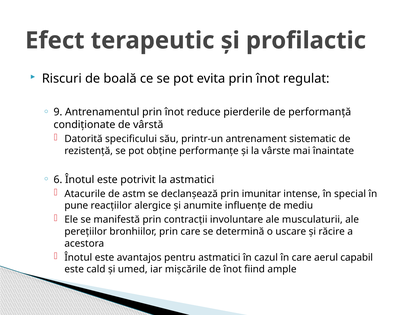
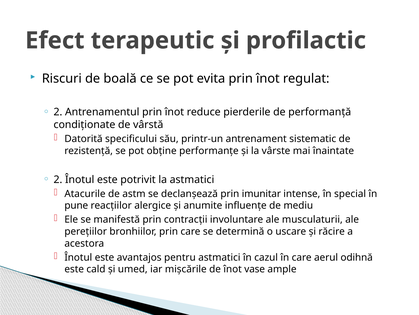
9: 9 -> 2 (58, 112)
6: 6 -> 2 (58, 179)
capabil: capabil -> odihnă (357, 257)
fiind: fiind -> vase (255, 269)
